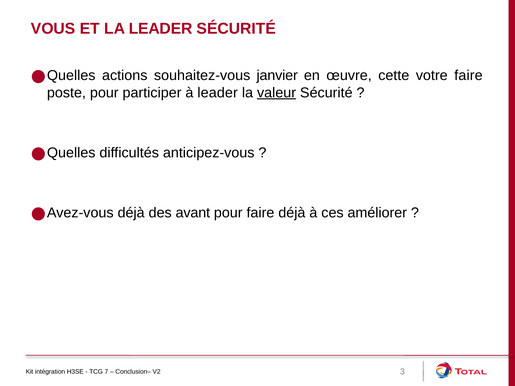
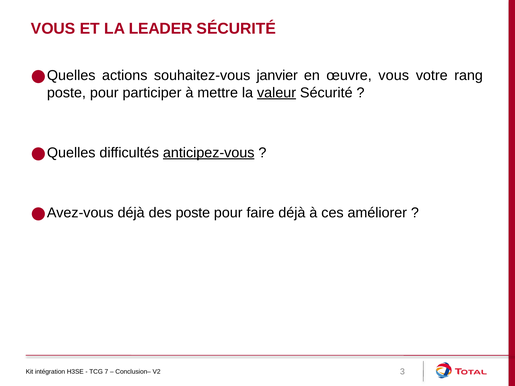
œuvre cette: cette -> vous (394, 76)
votre faire: faire -> rang (469, 76)
à leader: leader -> mettre (218, 93)
anticipez-vous underline: none -> present (209, 153)
des avant: avant -> poste (193, 213)
